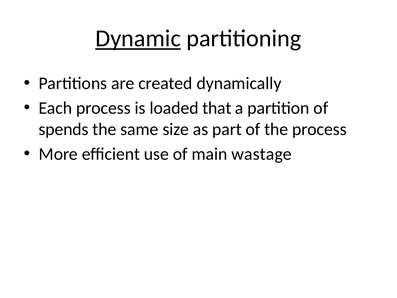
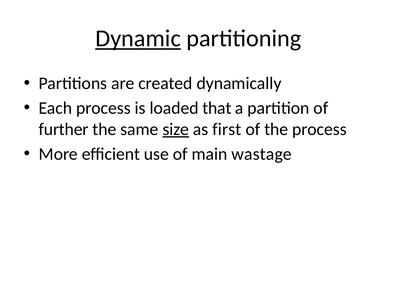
spends: spends -> further (64, 129)
size underline: none -> present (176, 129)
part: part -> first (227, 129)
